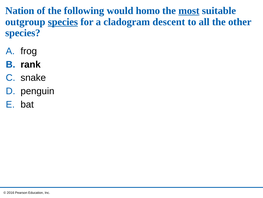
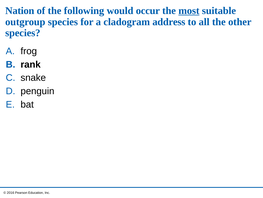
homo: homo -> occur (148, 11)
species underline: present -> none (63, 22)
descent: descent -> address (169, 22)
